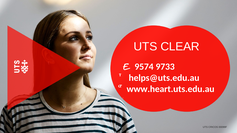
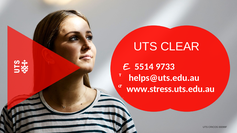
9574: 9574 -> 5514 (144, 67)
www.heart.uts.edu.au: www.heart.uts.edu.au -> www.stress.uts.edu.au (171, 89)
